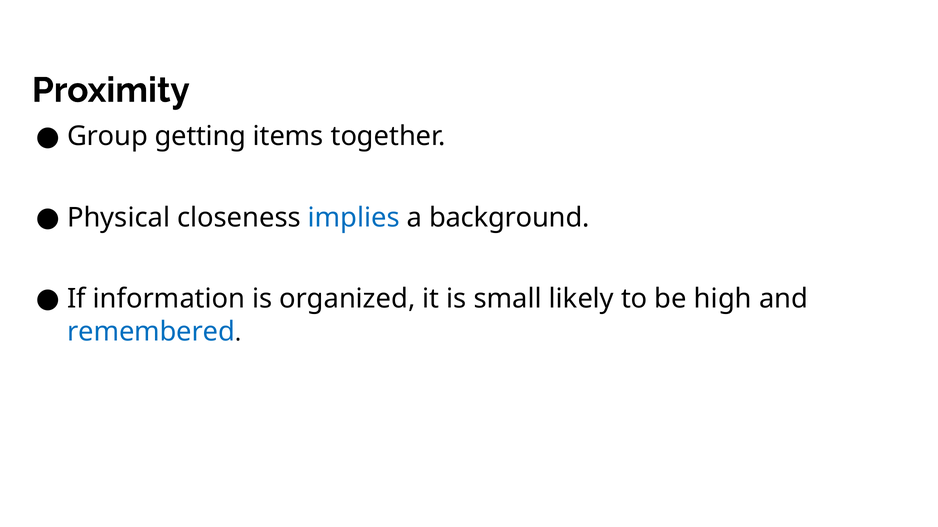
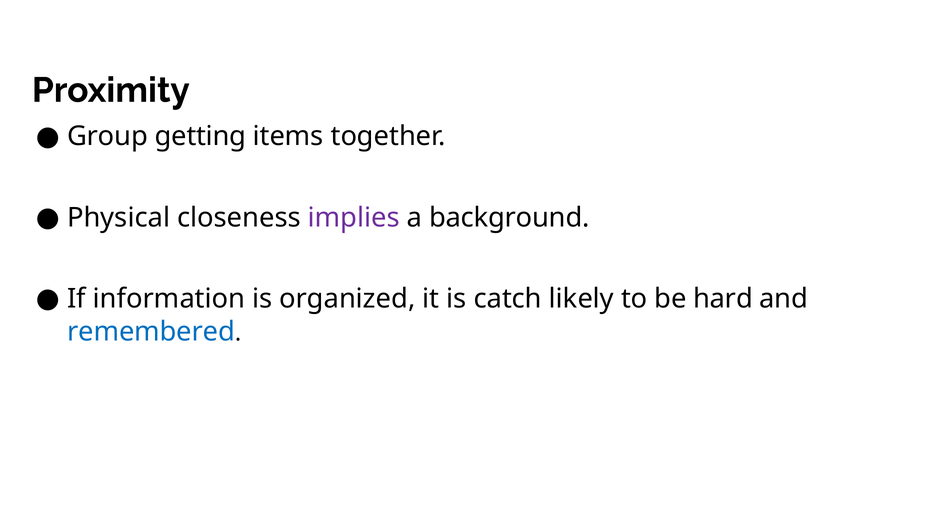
implies colour: blue -> purple (354, 218)
small: small -> catch (508, 299)
high: high -> hard (723, 299)
